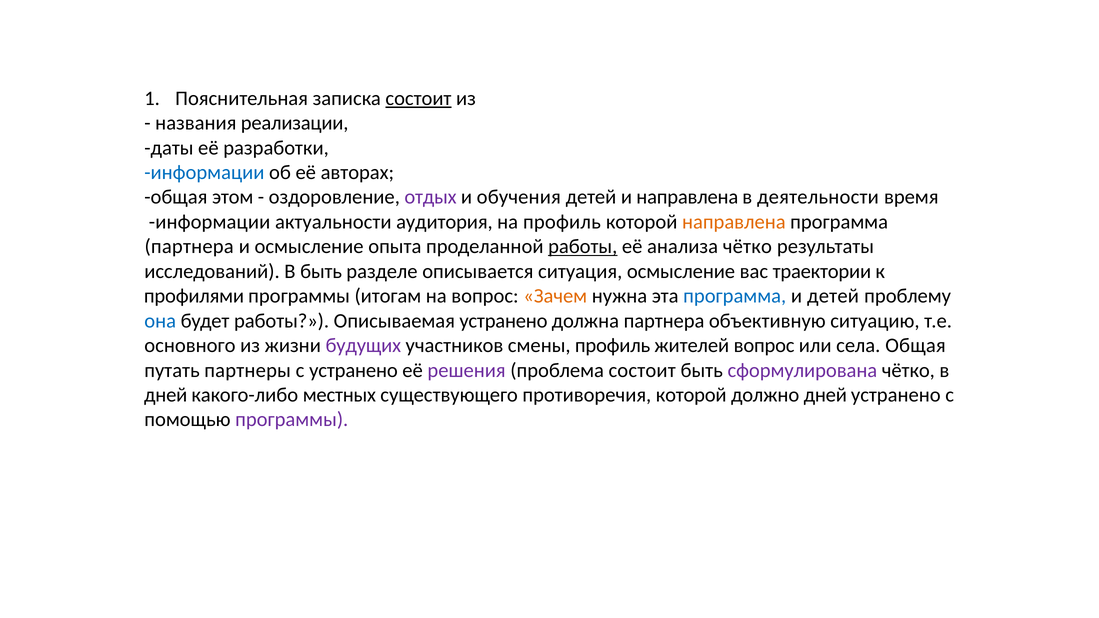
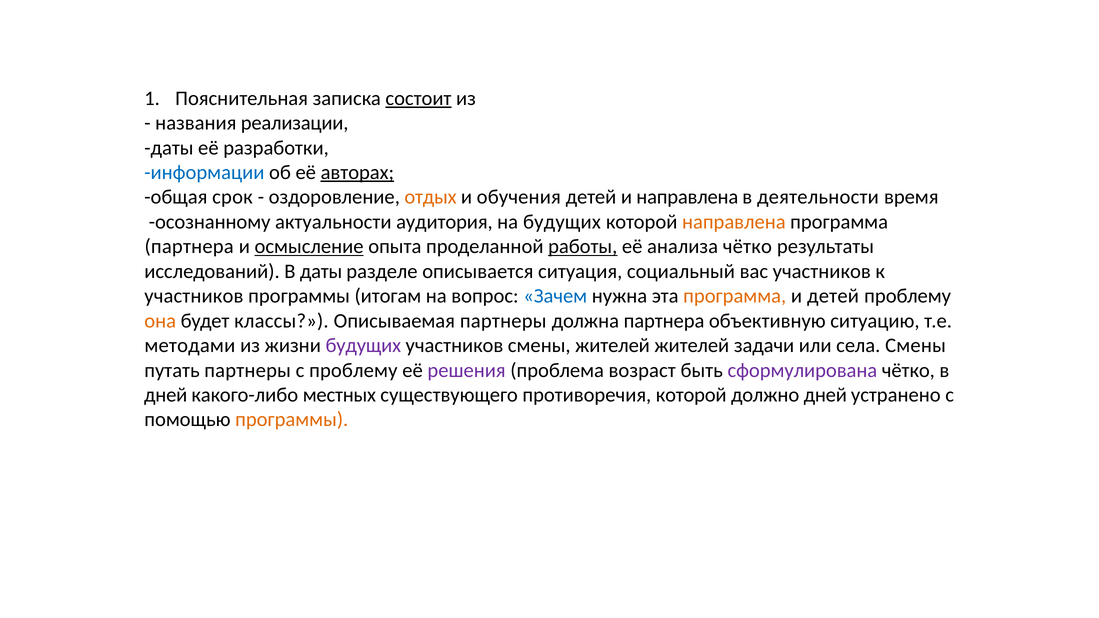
авторах underline: none -> present (357, 173)
этом: этом -> срок (232, 197)
отдых colour: purple -> orange (431, 197)
информации: информации -> осознанному (210, 222)
на профиль: профиль -> будущих (562, 222)
осмысление underline: none -> present (309, 247)
В быть: быть -> даты (321, 271)
ситуация осмысление: осмысление -> социальный (681, 271)
вас траектории: траектории -> участников (822, 271)
профилями: профилями -> участников (194, 296)
Зачем colour: orange -> blue (555, 296)
программа colour: blue -> orange (735, 296)
она colour: blue -> orange (160, 321)
будет работы: работы -> классы (281, 321)
Описываемая устранено: устранено -> партнеры (503, 321)
основного: основного -> методами (190, 346)
смены профиль: профиль -> жителей (613, 346)
жителей вопрос: вопрос -> задачи (764, 346)
села Общая: Общая -> Смены (916, 346)
с устранено: устранено -> проблему (353, 370)
проблема состоит: состоит -> возраст (642, 370)
программы colour: purple -> orange (292, 420)
